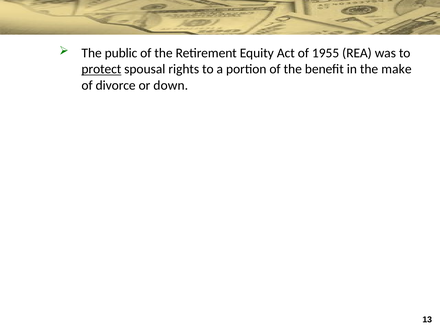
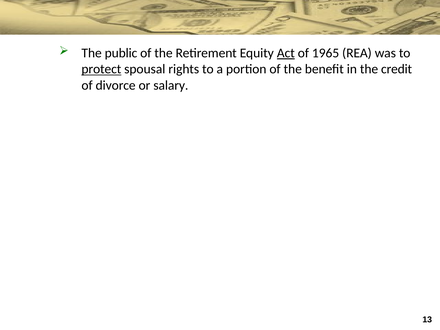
Act underline: none -> present (286, 53)
1955: 1955 -> 1965 (326, 53)
make: make -> credit (397, 69)
down: down -> salary (171, 85)
